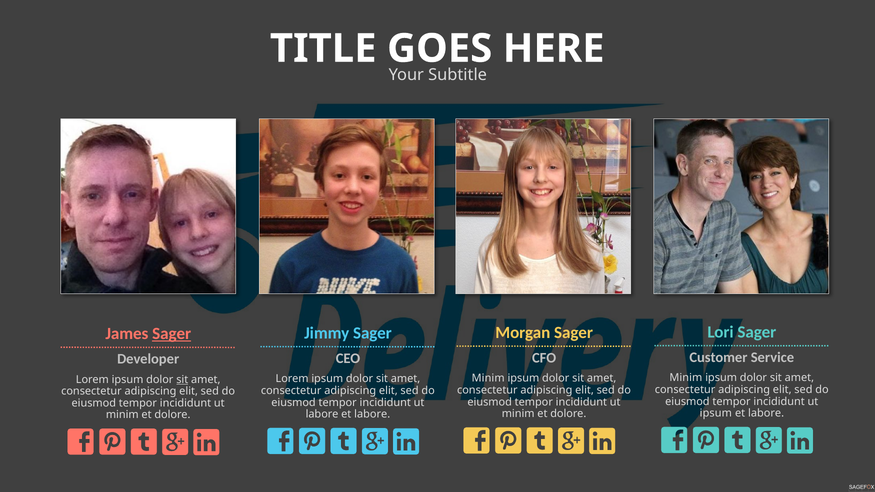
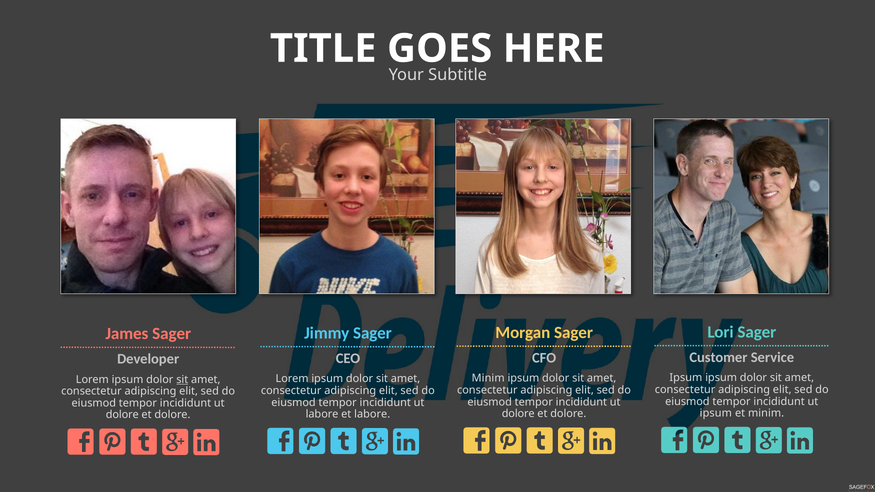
Sager underline: present -> none (172, 334)
Minim: Minim -> Ipsum (686, 378)
labore: labore -> minim (766, 413)
minim: minim -> dolore (518, 414)
minim: minim -> dolore (122, 415)
